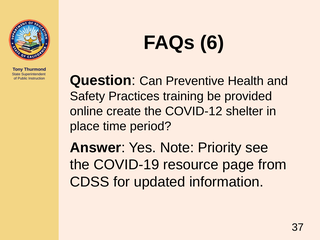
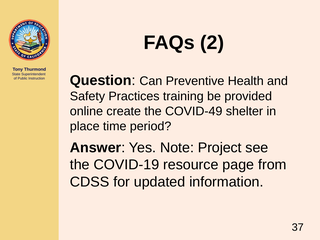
6: 6 -> 2 (212, 43)
COVID-12: COVID-12 -> COVID-49 (194, 111)
Priority: Priority -> Project (220, 148)
